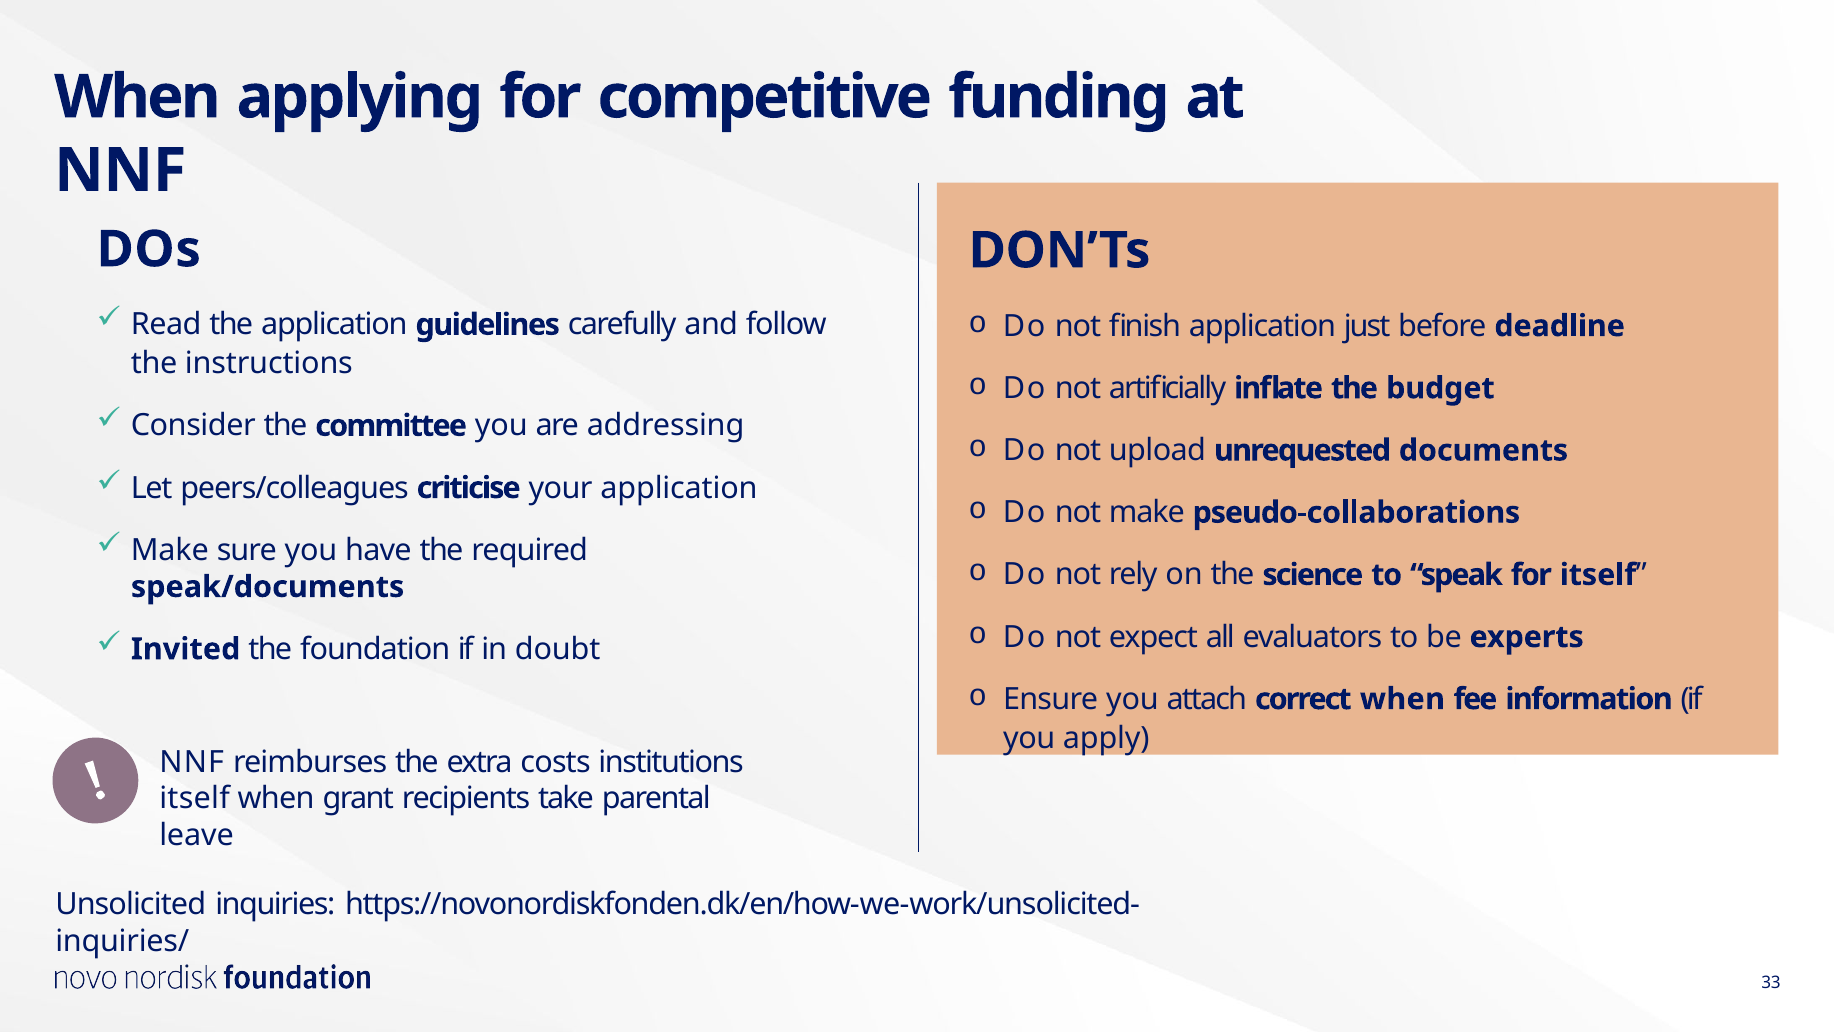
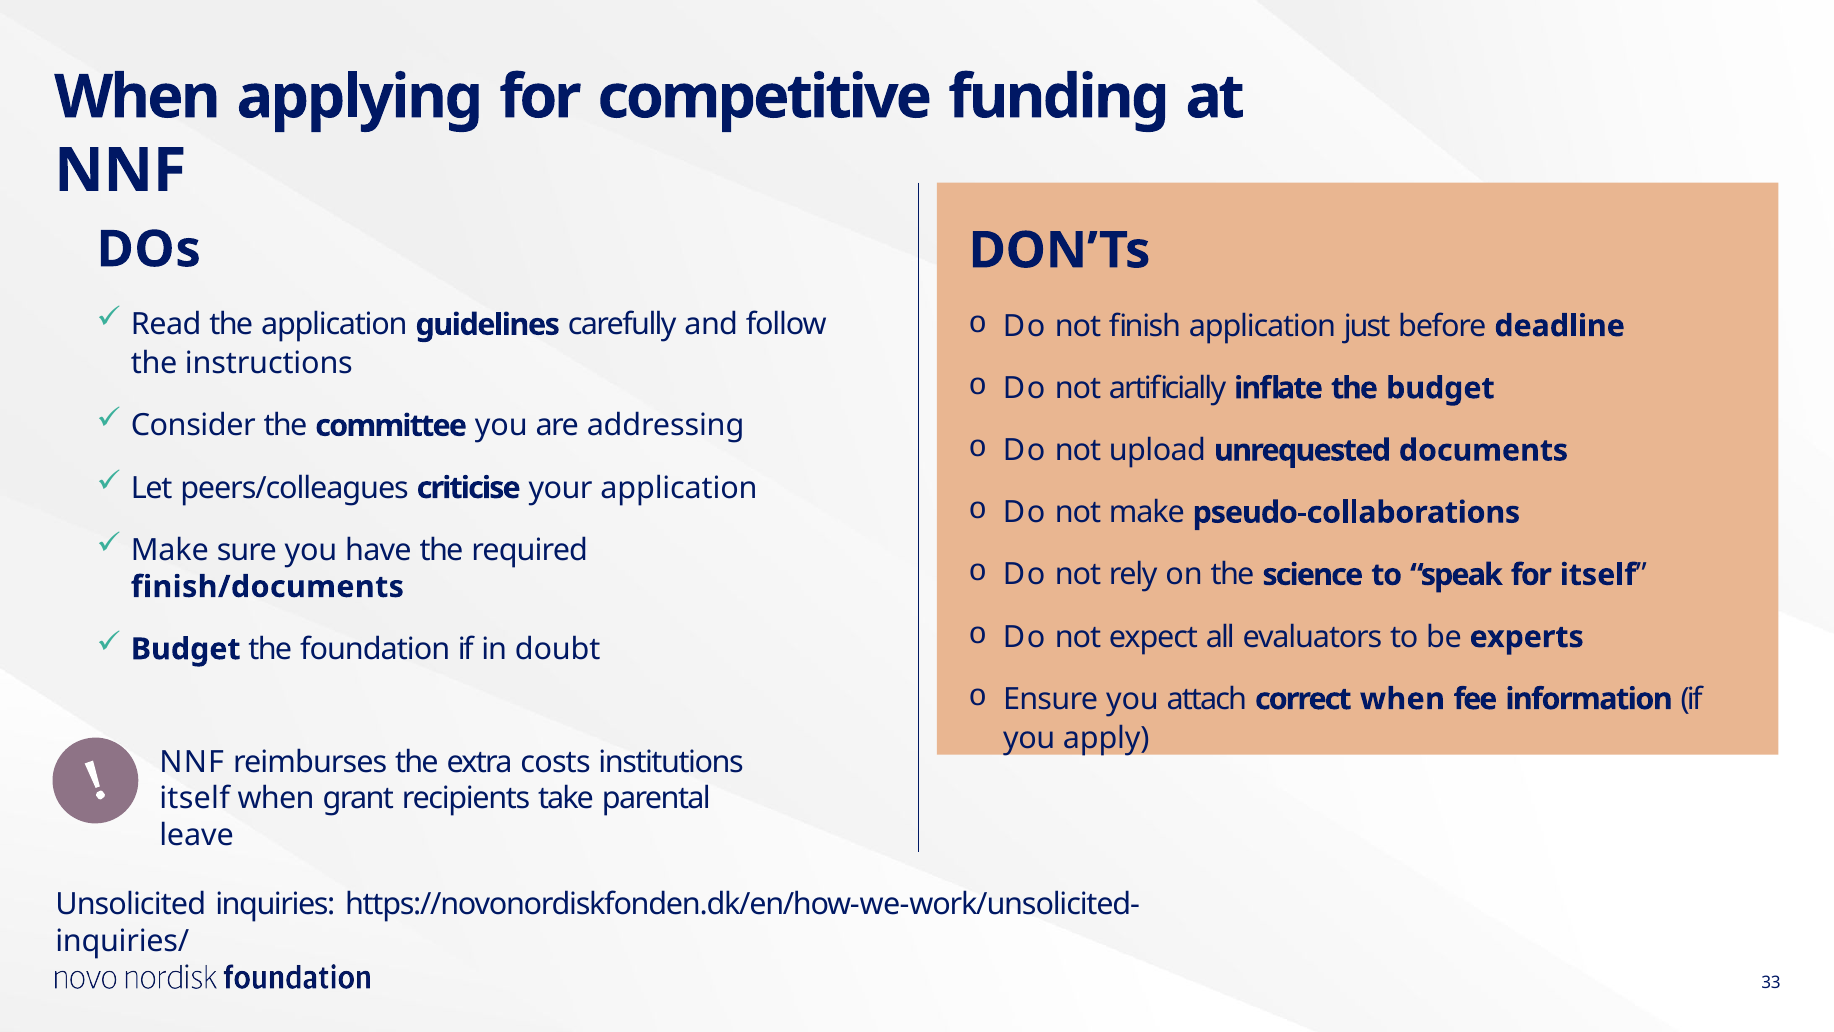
speak/documents: speak/documents -> finish/documents (267, 587)
Invited: Invited -> Budget (186, 649)
